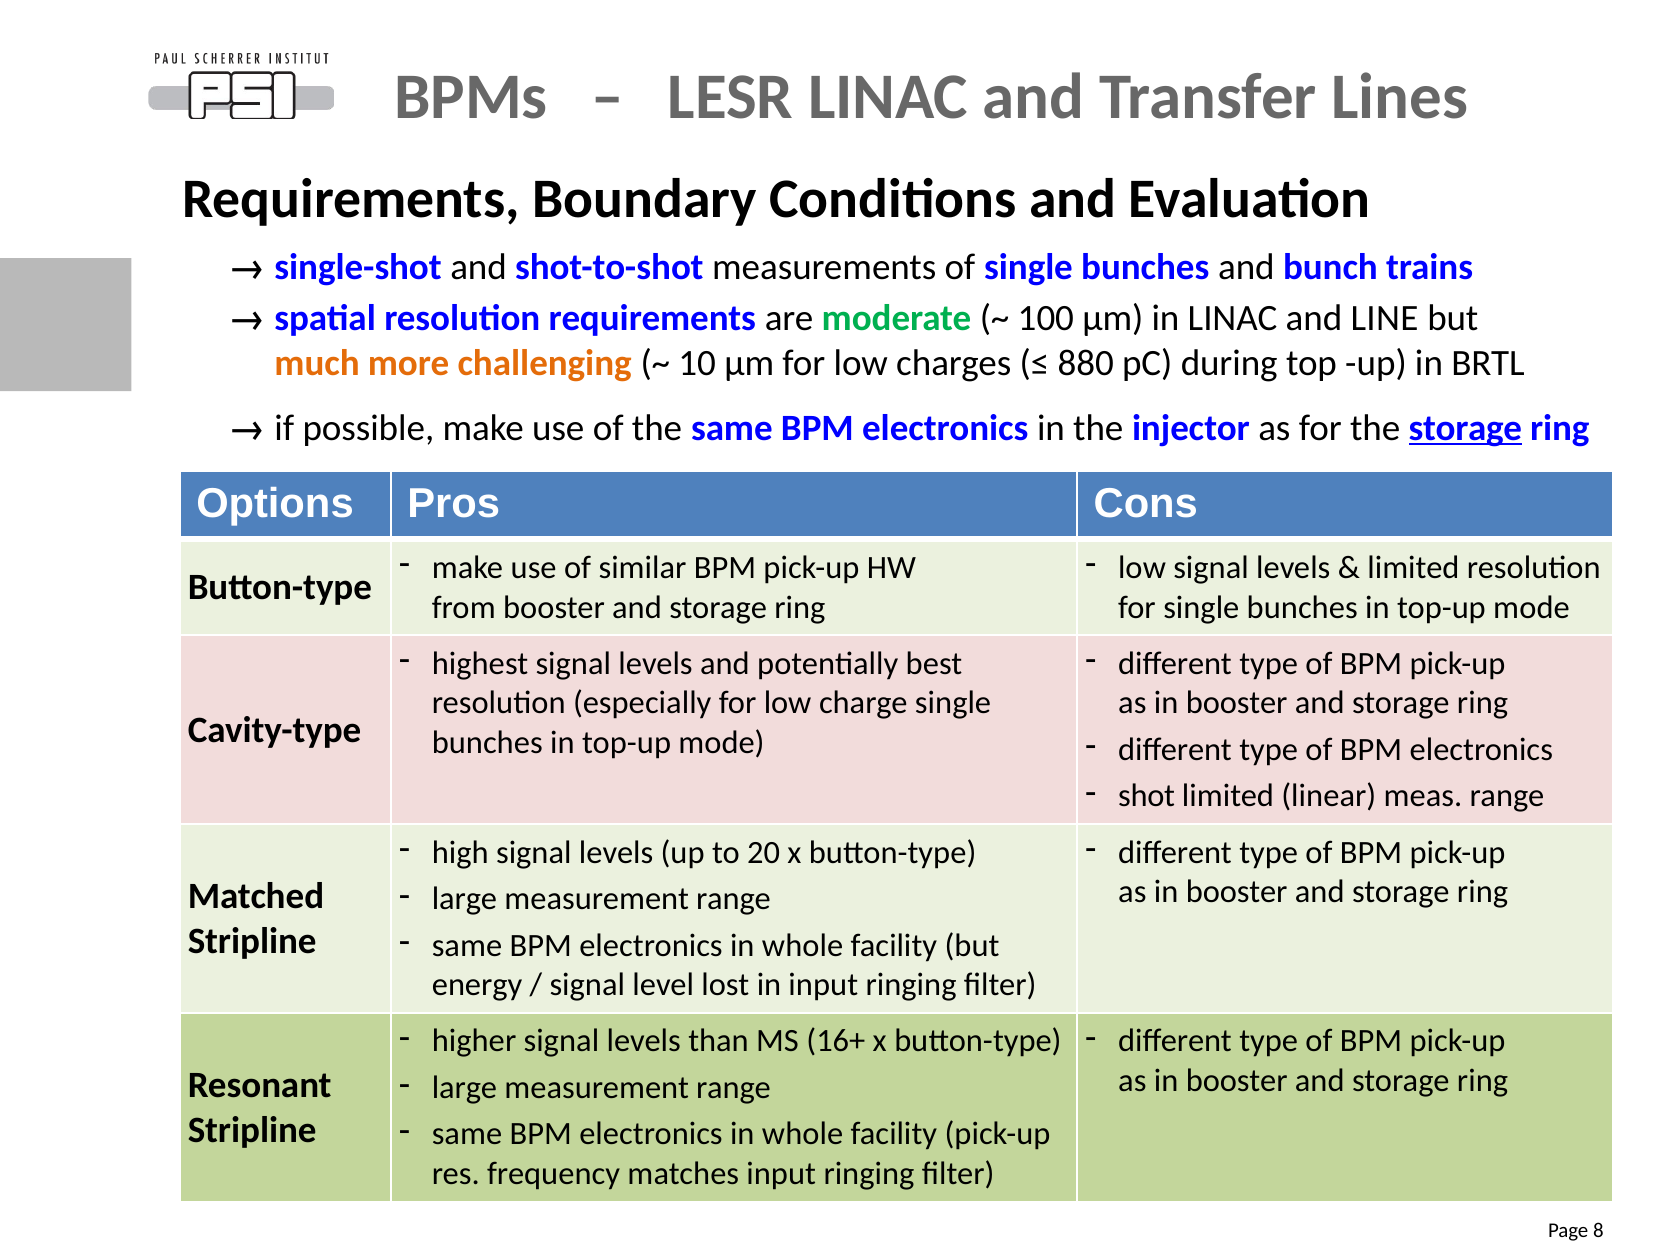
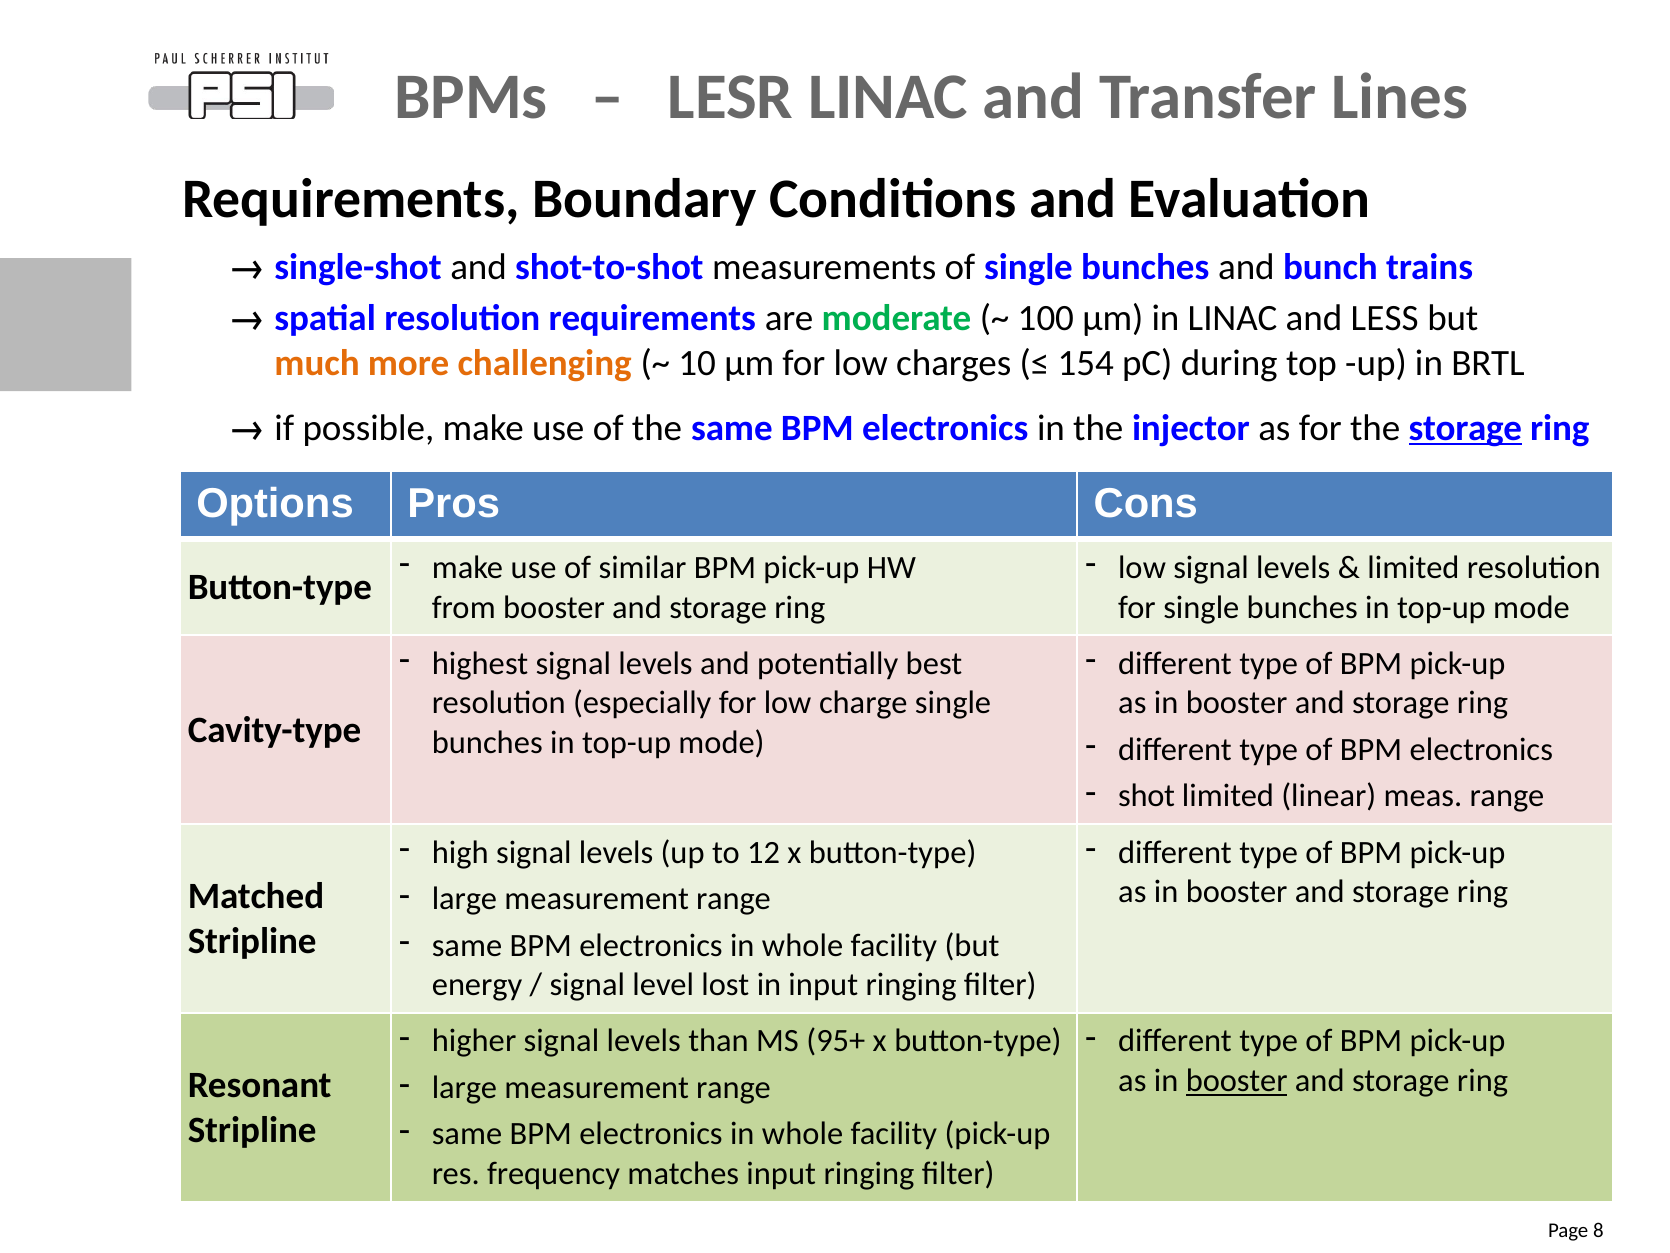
LINE: LINE -> LESS (1385, 318)
880: 880 -> 154 (1086, 363)
20: 20 -> 12 (764, 852)
16+: 16+ -> 95+ (836, 1041)
booster underline: none -> present (1237, 1080)
